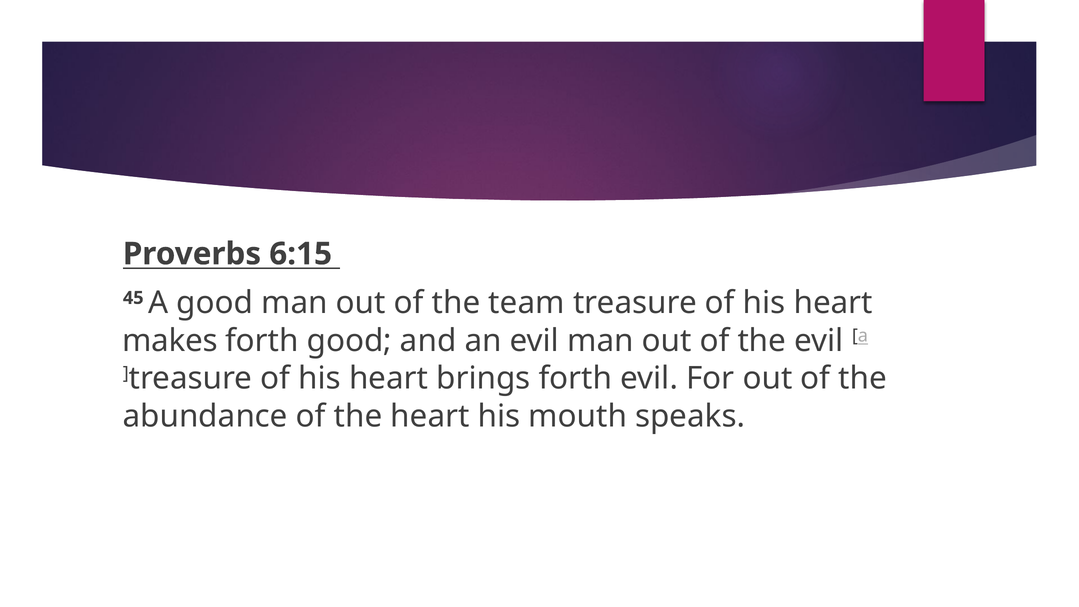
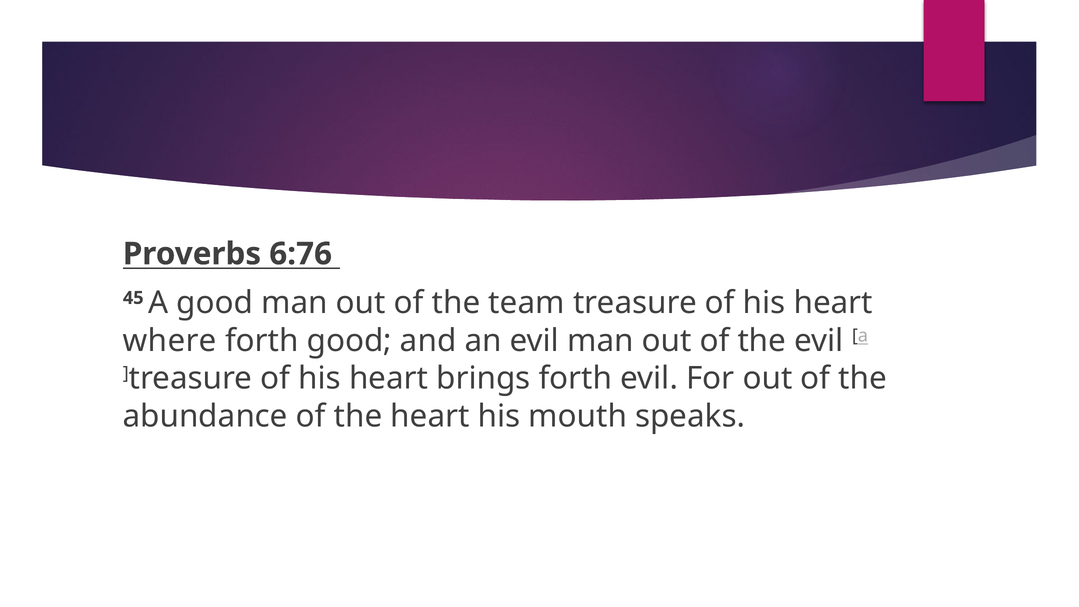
6:15: 6:15 -> 6:76 (301, 254)
makes: makes -> where (170, 341)
